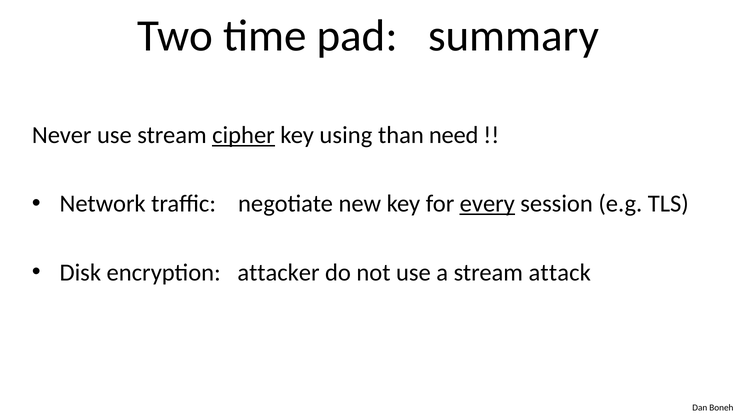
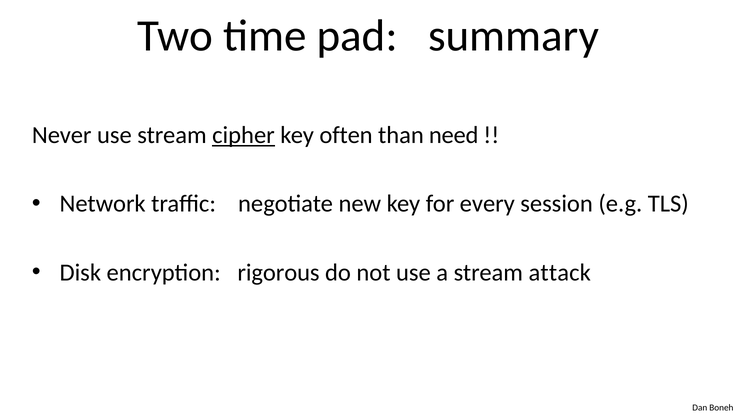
using: using -> often (346, 135)
every underline: present -> none (487, 204)
attacker: attacker -> rigorous (279, 273)
